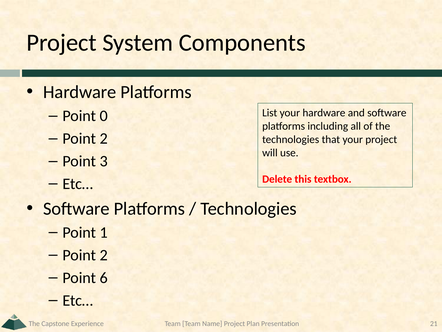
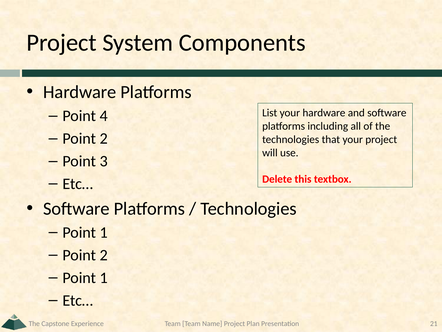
0: 0 -> 4 (104, 116)
6: 6 -> 1 (104, 277)
